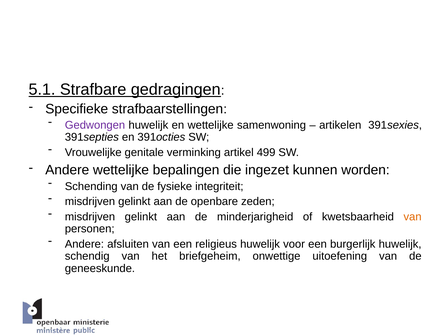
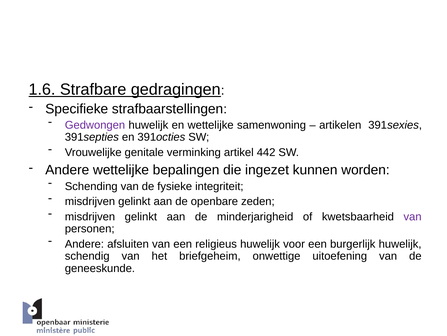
5.1: 5.1 -> 1.6 (42, 89)
499: 499 -> 442 (266, 152)
van colour: orange -> purple (413, 216)
